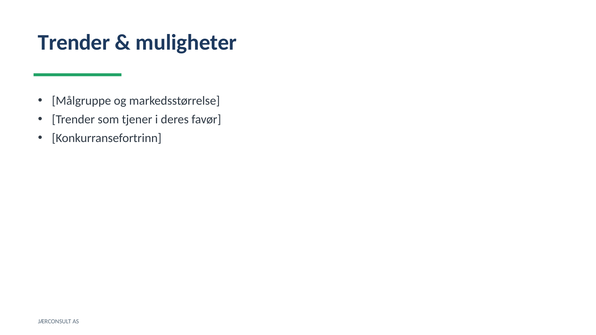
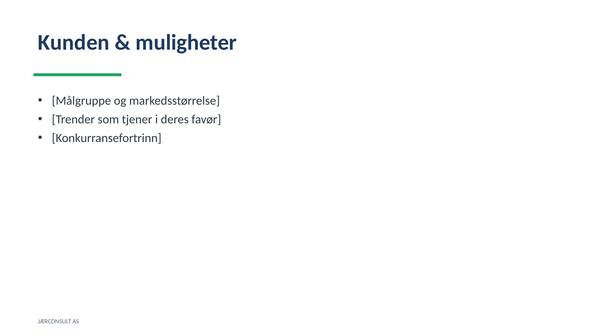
Trender: Trender -> Kunden (74, 43)
